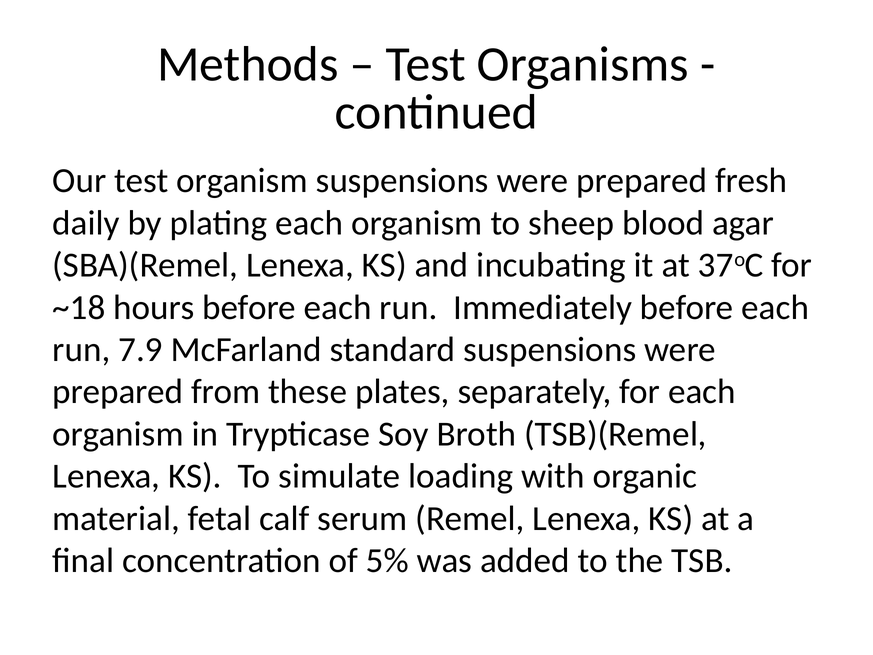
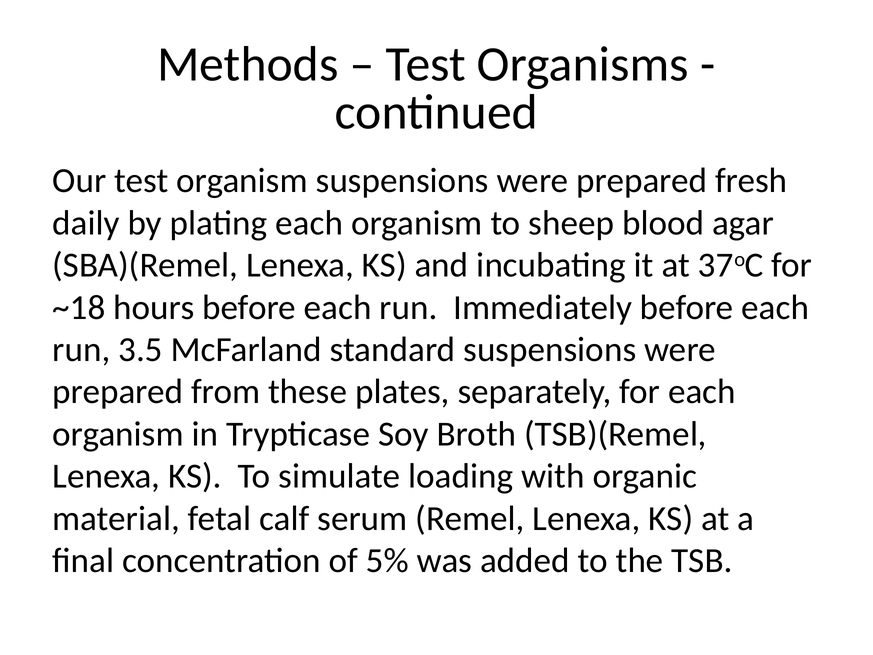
7.9: 7.9 -> 3.5 (140, 350)
